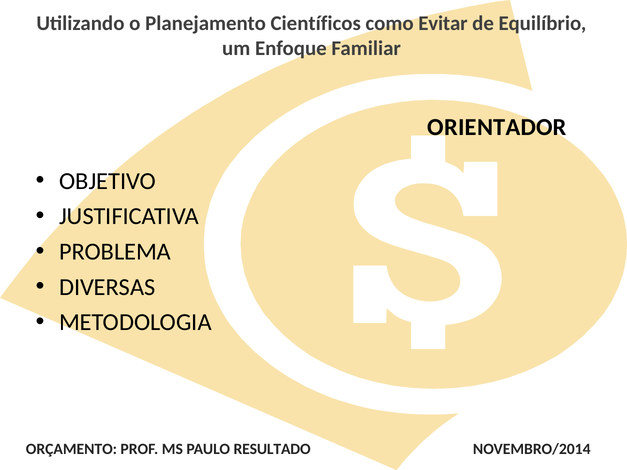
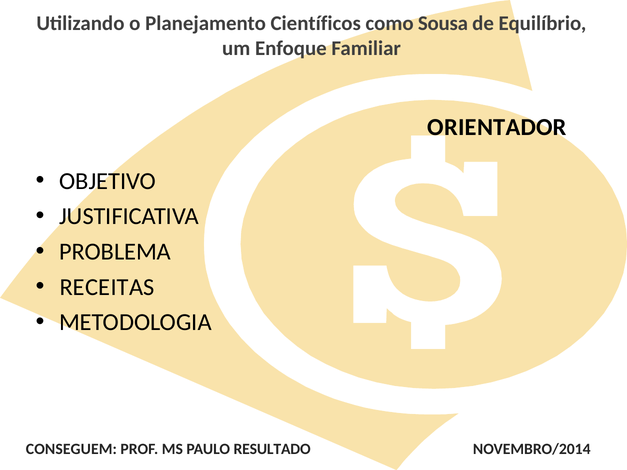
Evitar: Evitar -> Sousa (443, 23)
DIVERSAS: DIVERSAS -> RECEITAS (107, 287)
ORÇAMENTO: ORÇAMENTO -> CONSEGUEM (71, 449)
